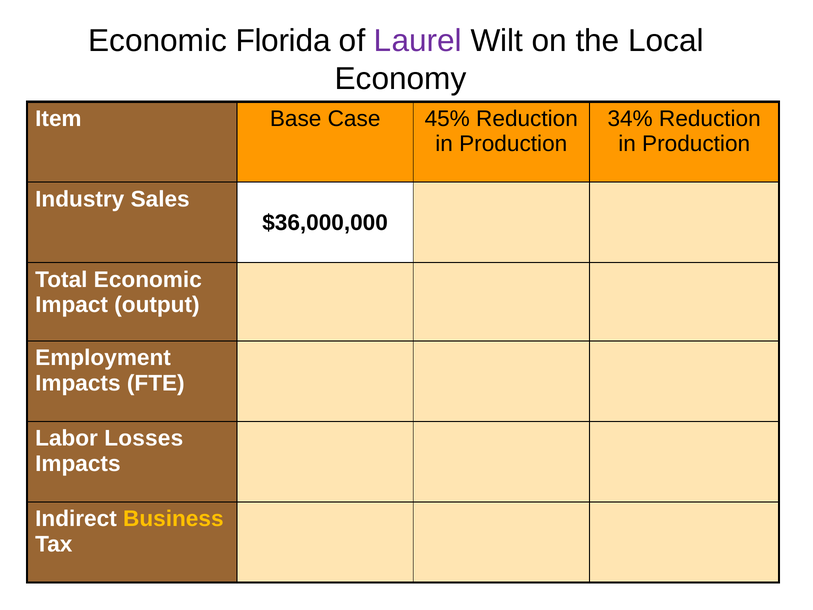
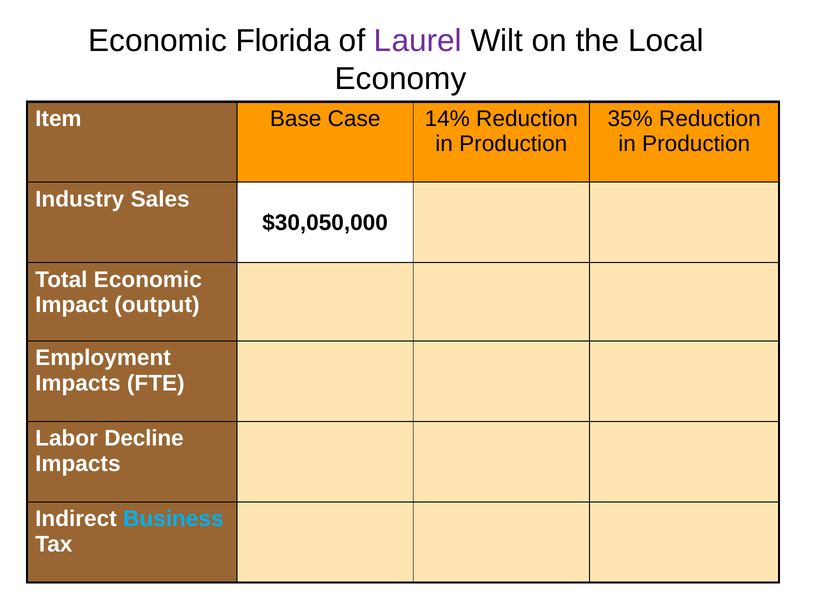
45%: 45% -> 14% (447, 119)
34%: 34% -> 35% (630, 119)
$36,000,000: $36,000,000 -> $30,050,000 (325, 223)
Losses: Losses -> Decline (144, 438)
Business colour: yellow -> light blue (173, 519)
